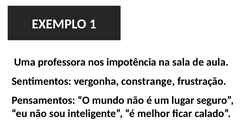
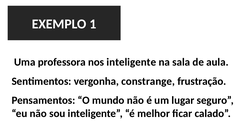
nos impotência: impotência -> inteligente (131, 62)
